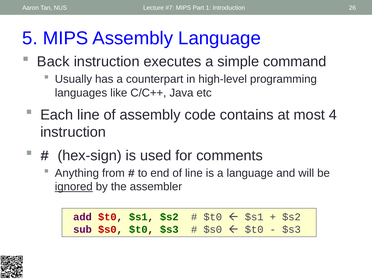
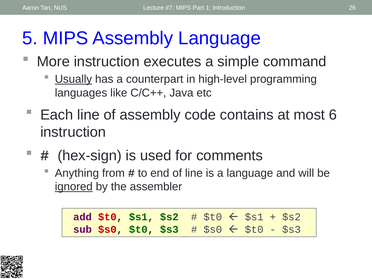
Back: Back -> More (53, 62)
Usually underline: none -> present (73, 79)
4: 4 -> 6 (333, 115)
